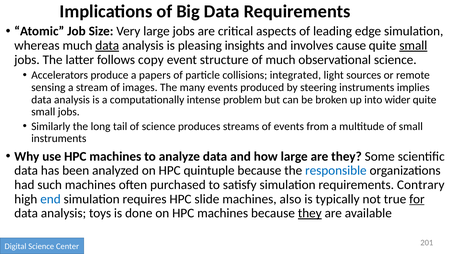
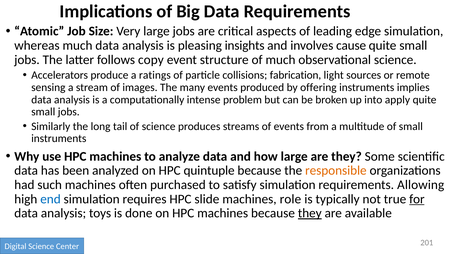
data underline: present -> none (107, 46)
small underline: present -> none (413, 46)
papers: papers -> ratings (155, 75)
integrated: integrated -> fabrication (295, 75)
steering: steering -> offering (318, 88)
wider: wider -> apply (397, 100)
responsible colour: blue -> orange (336, 171)
Contrary: Contrary -> Allowing (421, 185)
also: also -> role (290, 199)
